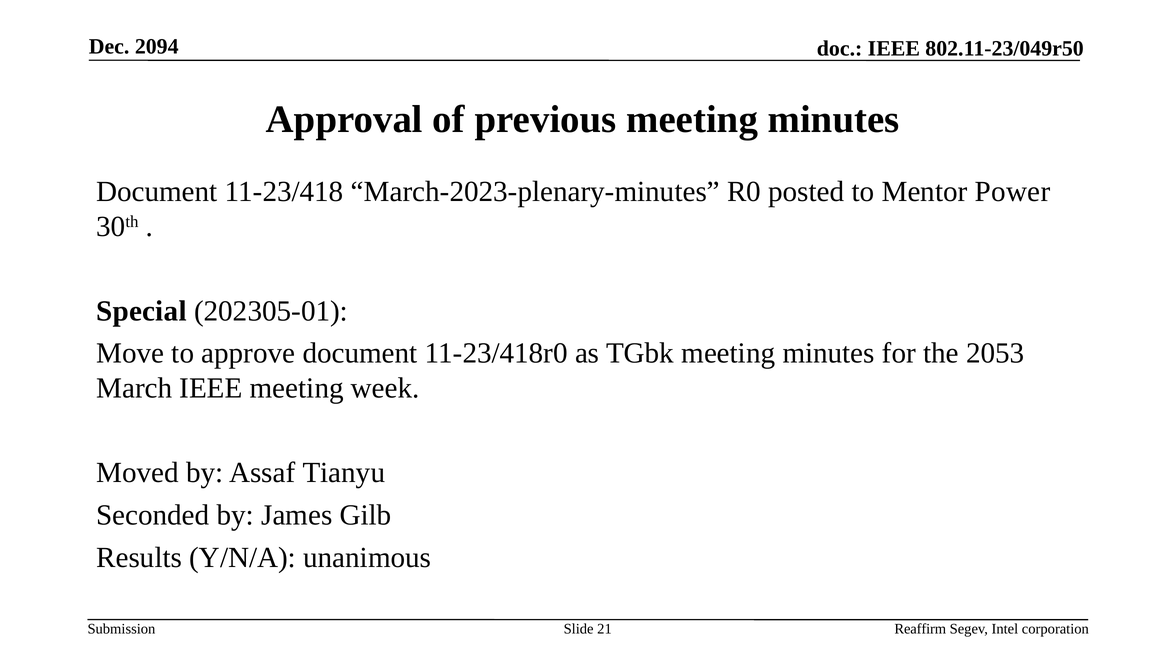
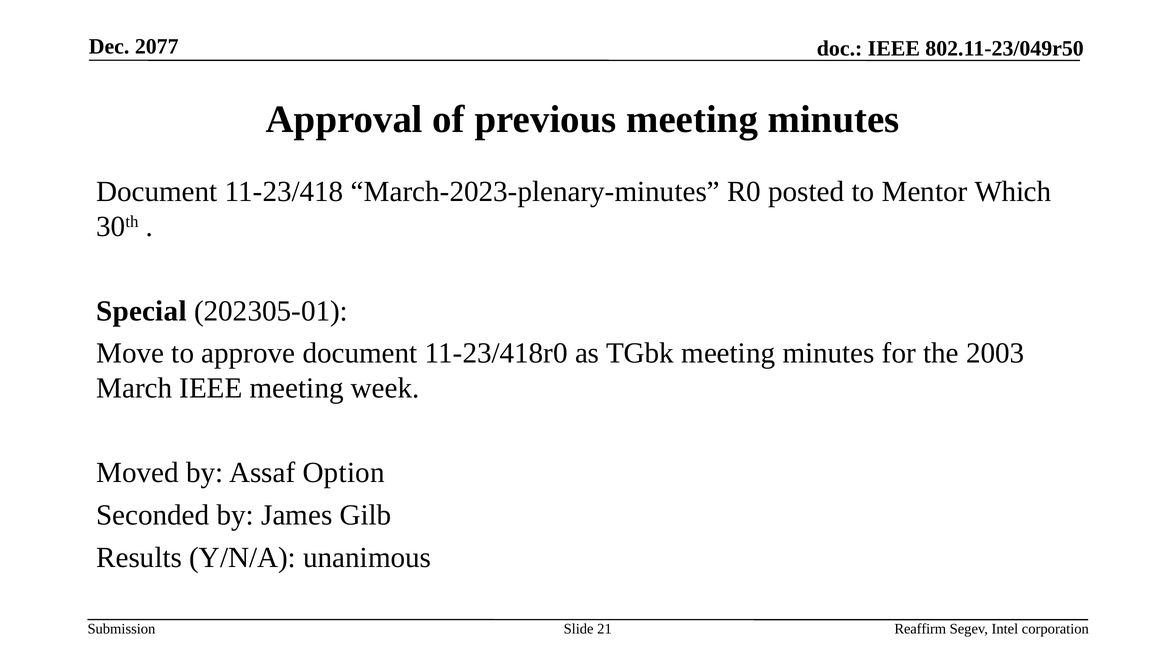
2094: 2094 -> 2077 (157, 46)
Power: Power -> Which (1013, 191)
2053: 2053 -> 2003 (995, 353)
Tianyu: Tianyu -> Option (344, 473)
